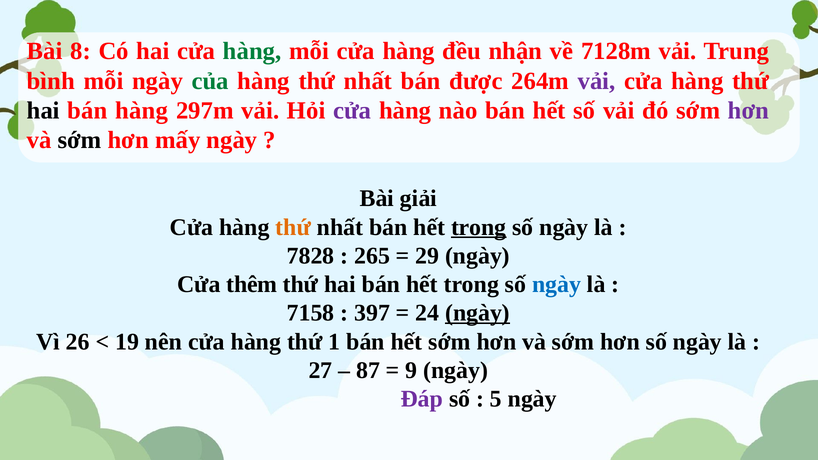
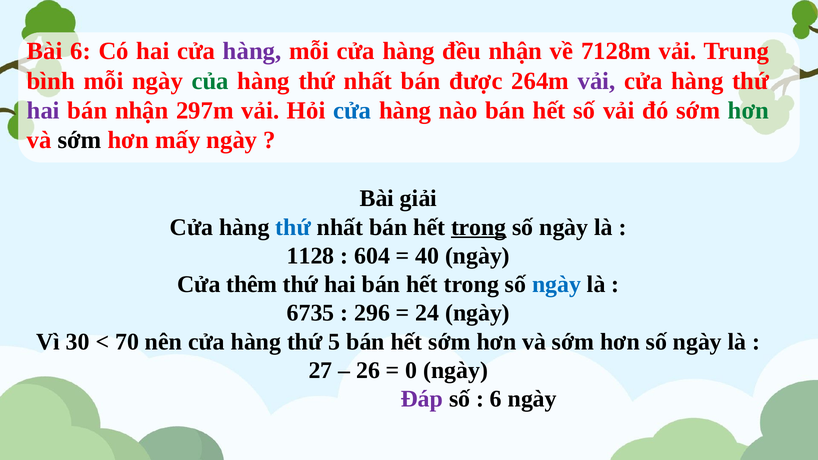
Bài 8: 8 -> 6 (81, 51)
hàng colour: green -> purple (252, 51)
hai colour: black -> purple (43, 111)
bán hàng: hàng -> nhận (142, 111)
cửa colour: purple -> blue (352, 111)
hơn colour: purple -> green (749, 111)
thứ colour: orange -> blue (293, 227)
7828: 7828 -> 1128 (311, 256)
265: 265 -> 604 (372, 256)
29: 29 -> 40 (427, 256)
7158: 7158 -> 6735 (311, 313)
397: 397 -> 296 (372, 313)
ngày underline: present -> none (477, 313)
26: 26 -> 30 (78, 342)
19: 19 -> 70 (127, 342)
1: 1 -> 5 (334, 342)
87: 87 -> 26 (368, 370)
9: 9 -> 0 (411, 370)
5: 5 -> 6 (496, 399)
